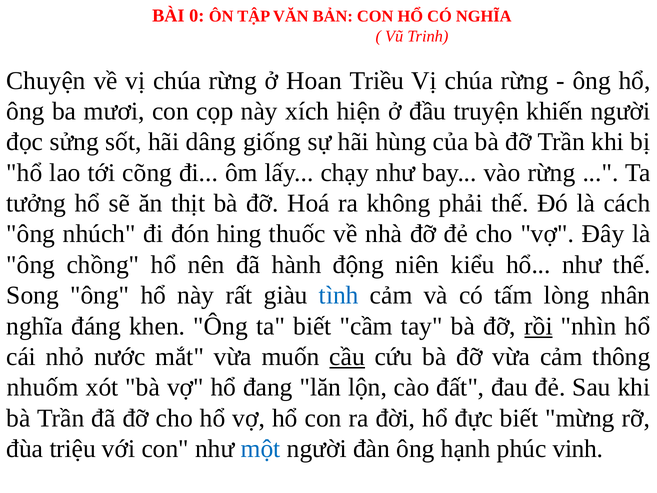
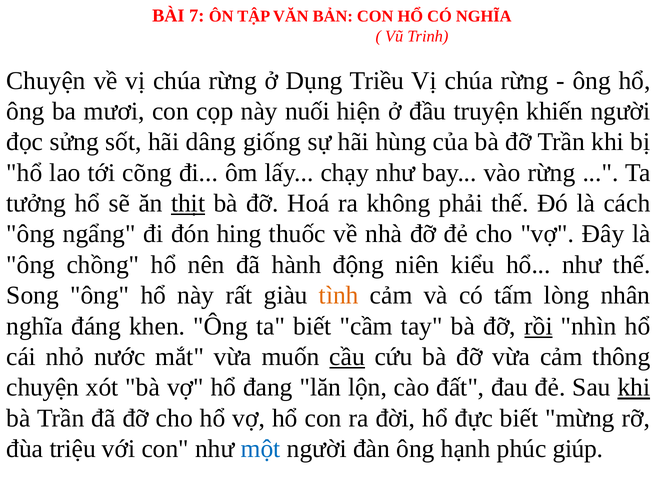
0: 0 -> 7 (197, 15)
Hoan: Hoan -> Dụng (314, 81)
xích: xích -> nuối (307, 111)
thịt underline: none -> present (188, 203)
nhúch: nhúch -> ngẩng (99, 234)
tình colour: blue -> orange (339, 295)
nhuốm: nhuốm -> chuyện (43, 387)
khi underline: none -> present (634, 387)
vinh: vinh -> giúp (578, 449)
